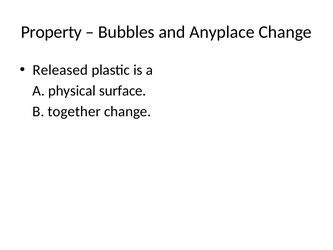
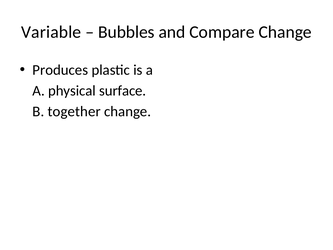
Property: Property -> Variable (51, 32)
Anyplace: Anyplace -> Compare (222, 32)
Released: Released -> Produces (60, 70)
